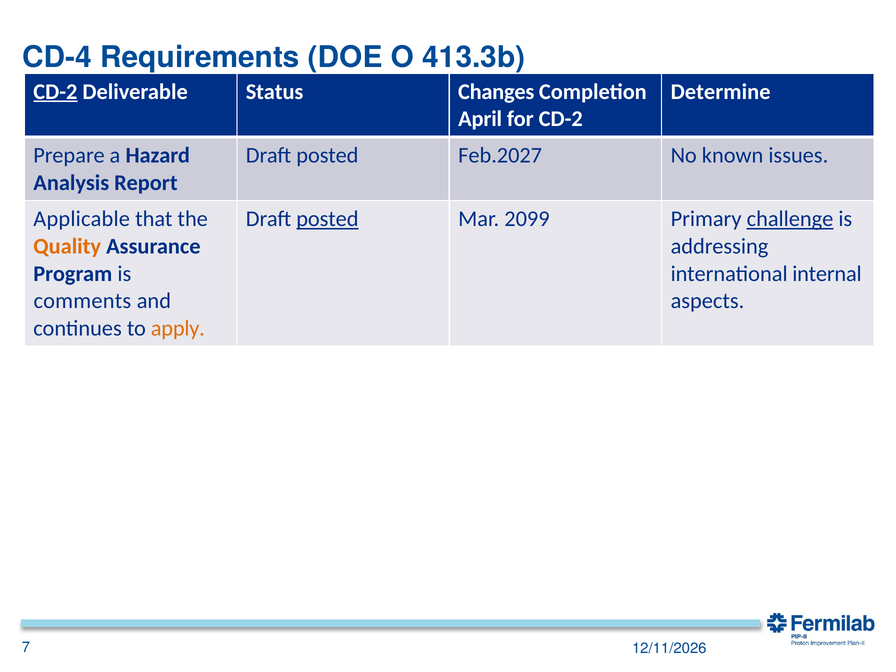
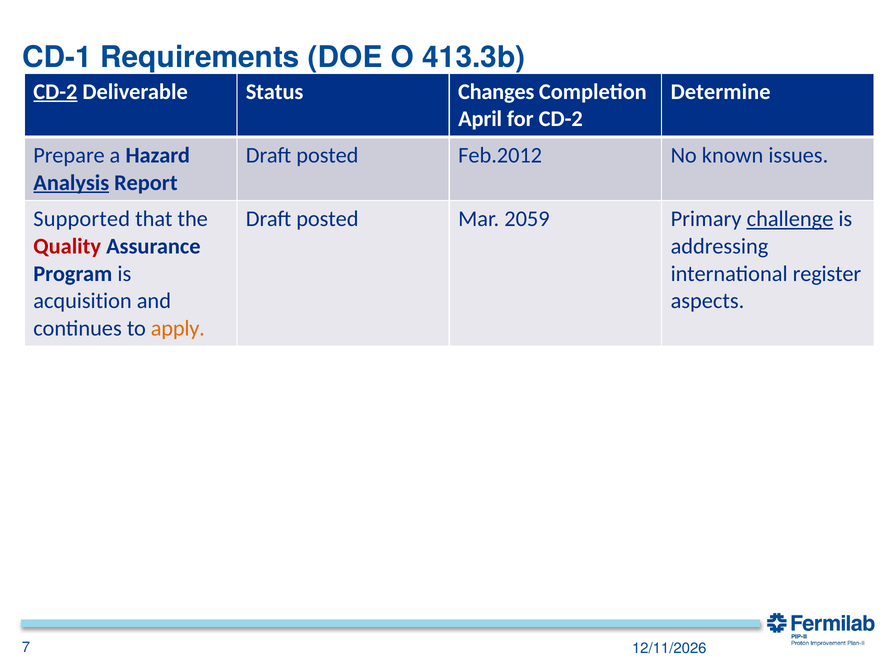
CD-4: CD-4 -> CD-1 (57, 57)
Feb.2027: Feb.2027 -> Feb.2012 (500, 155)
Analysis underline: none -> present (71, 183)
Applicable: Applicable -> Supported (82, 219)
posted underline: present -> none (327, 219)
2099: 2099 -> 2059 (527, 219)
Quality colour: orange -> red (67, 246)
internal: internal -> register (827, 274)
comments: comments -> acquisition (83, 301)
